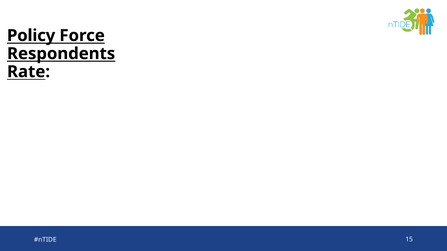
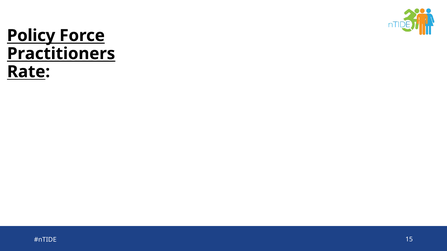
Respondents: Respondents -> Practitioners (61, 54)
